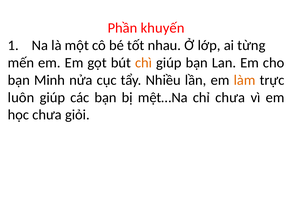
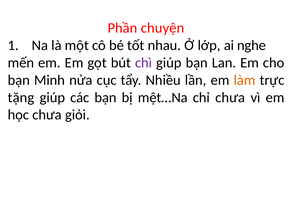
khuyến: khuyến -> chuyện (163, 28)
từng: từng -> nghe (251, 45)
chì colour: orange -> purple (144, 63)
luôn: luôn -> tặng (21, 98)
